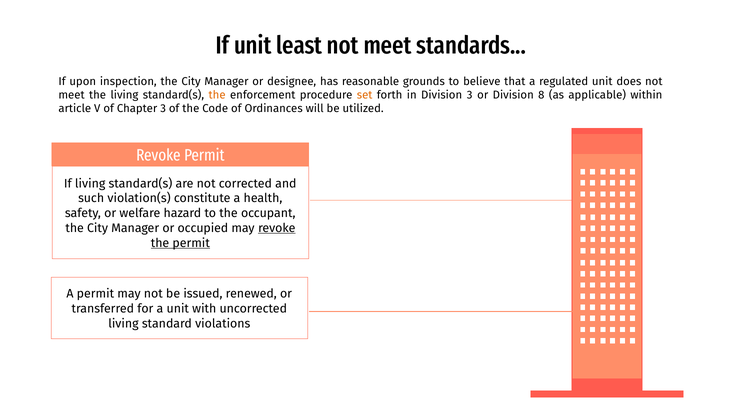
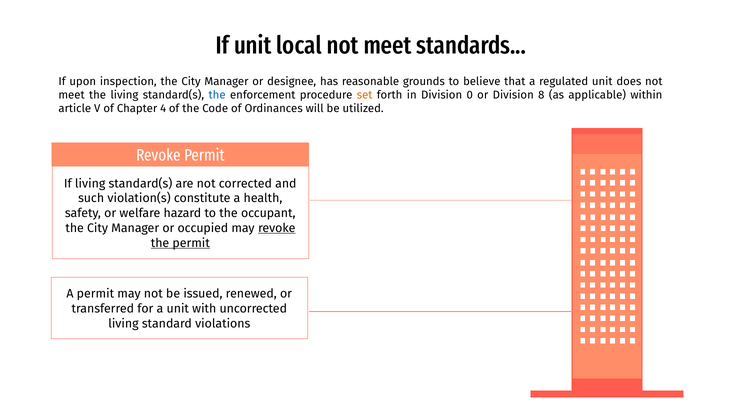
least: least -> local (299, 45)
the colour: orange -> blue (217, 95)
Division 3: 3 -> 0 (470, 95)
Chapter 3: 3 -> 4 (163, 108)
